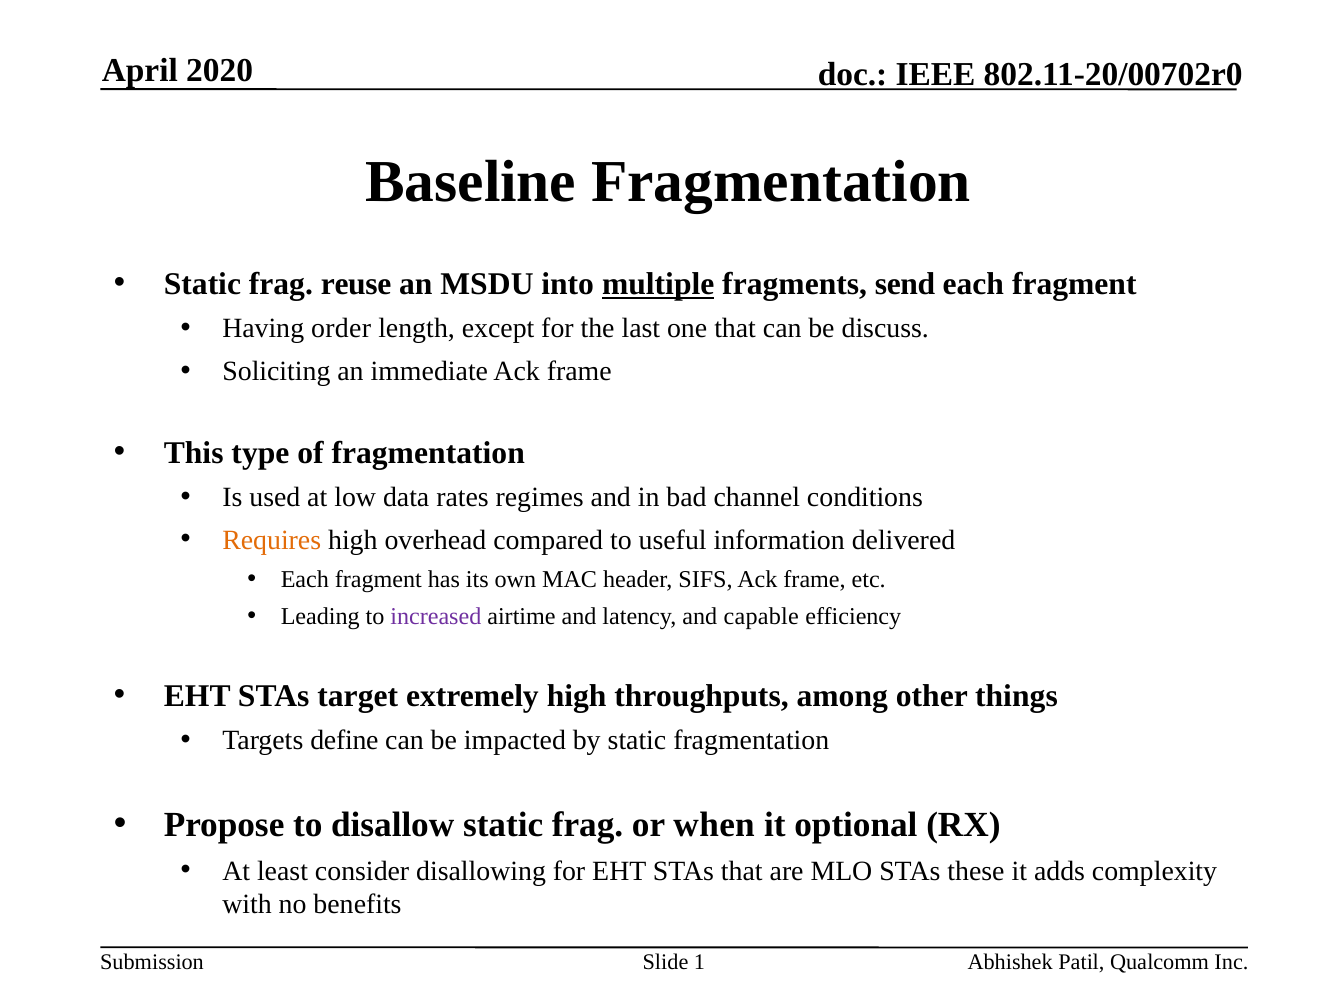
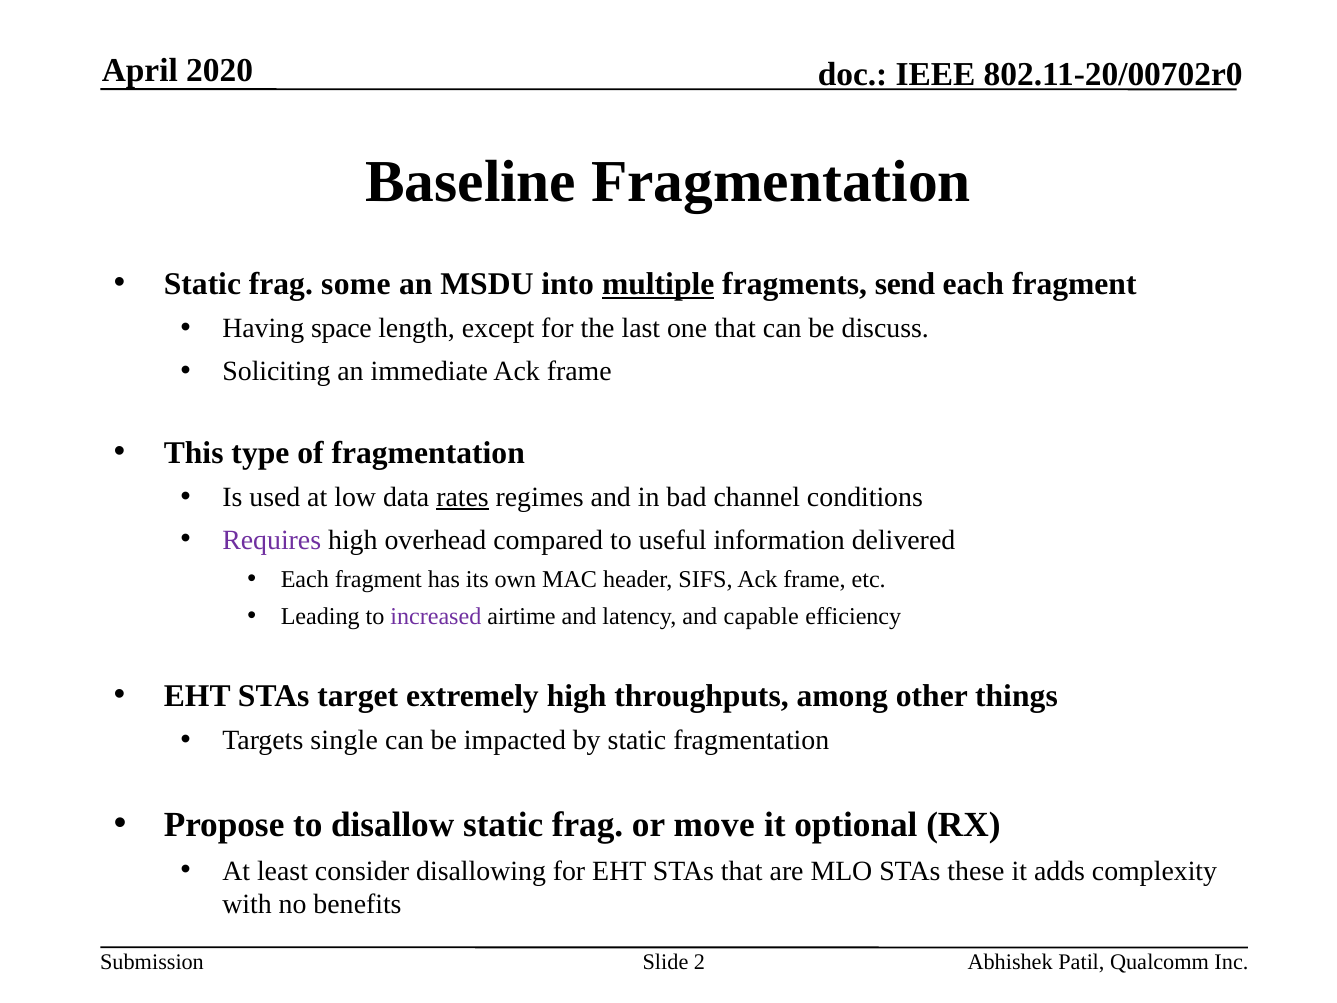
reuse: reuse -> some (356, 284)
order: order -> space (341, 329)
rates underline: none -> present (463, 497)
Requires colour: orange -> purple (272, 540)
define: define -> single (344, 741)
when: when -> move (714, 824)
1: 1 -> 2 (700, 962)
